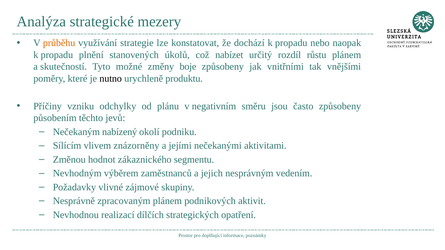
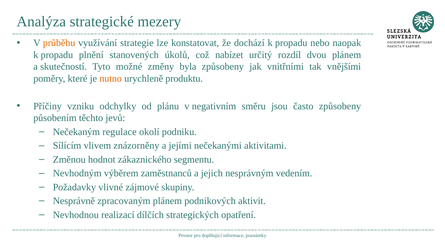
růstu: růstu -> dvou (317, 55)
boje: boje -> byla (188, 67)
nutno colour: black -> orange (111, 79)
nabízený: nabízený -> regulace (120, 132)
